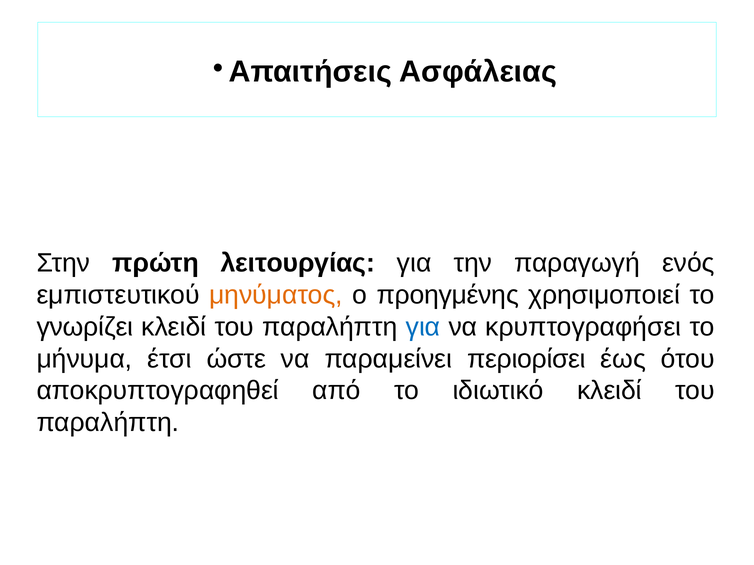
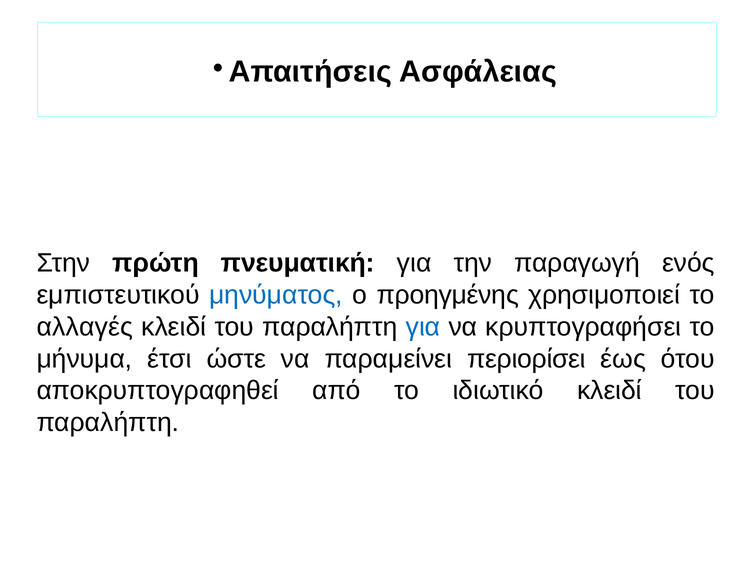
λειτουργίας: λειτουργίας -> πνευματική (298, 263)
μηνύματος colour: orange -> blue (276, 295)
γνωρίζει: γνωρίζει -> αλλαγές (85, 327)
